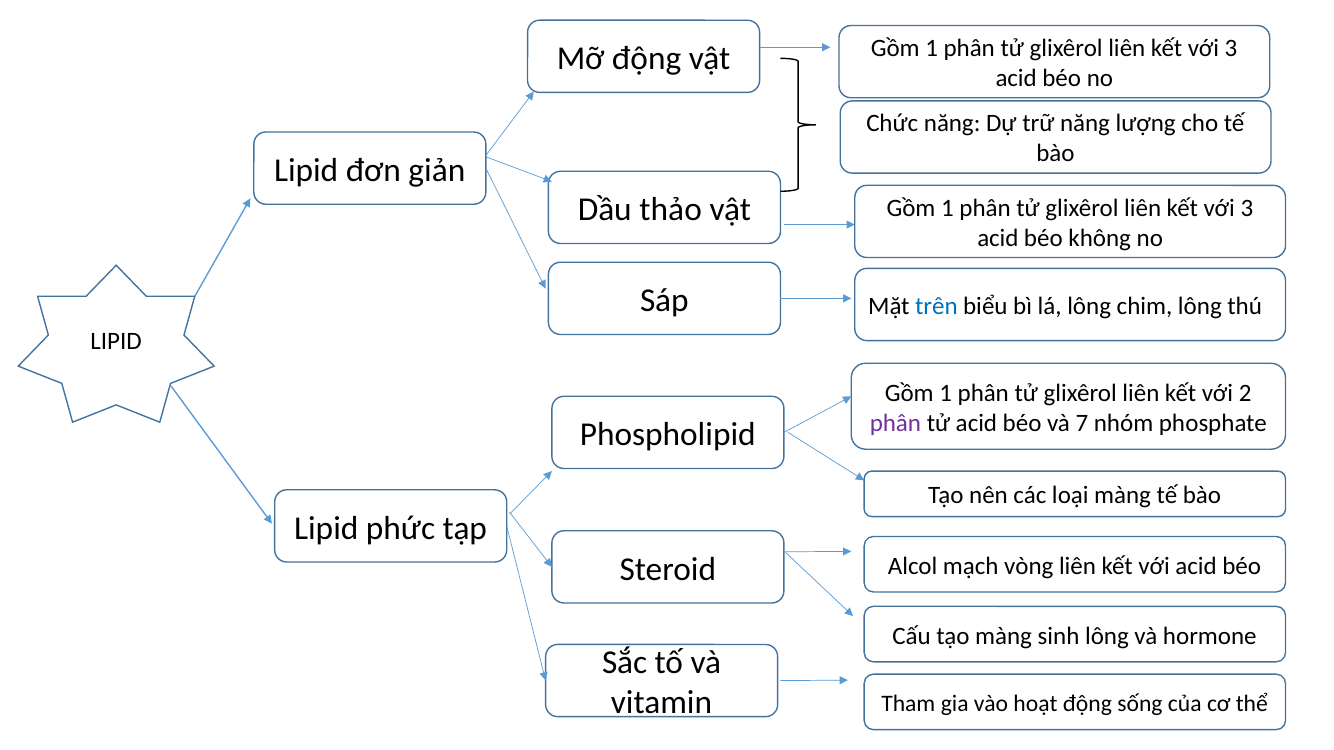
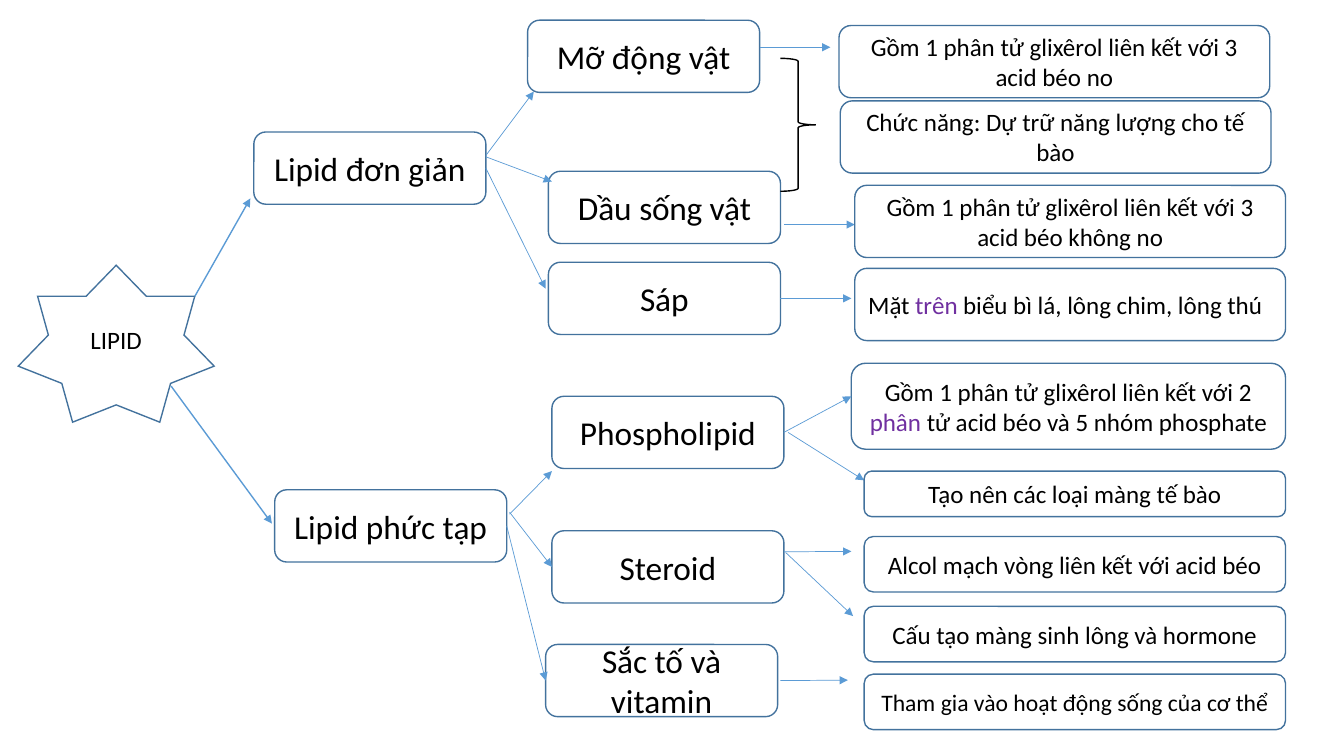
Dầu thảo: thảo -> sống (671, 210)
trên colour: blue -> purple (936, 306)
7: 7 -> 5 (1082, 423)
